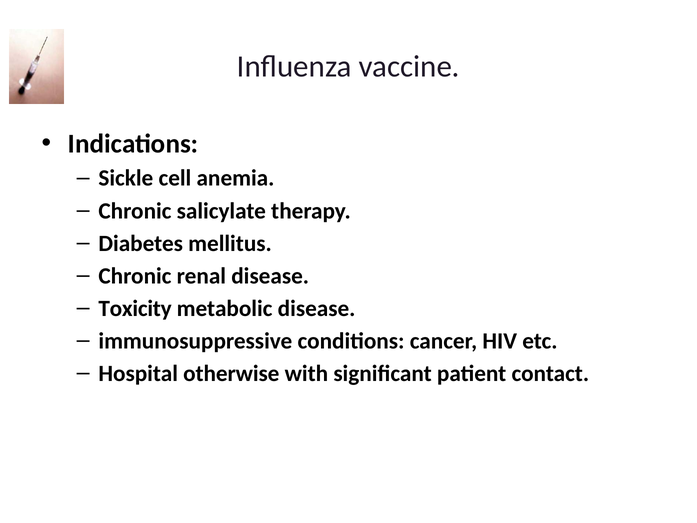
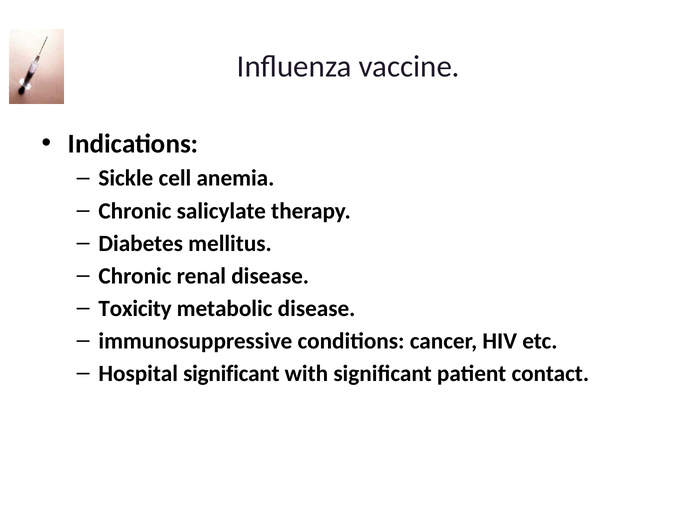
Hospital otherwise: otherwise -> significant (231, 373)
